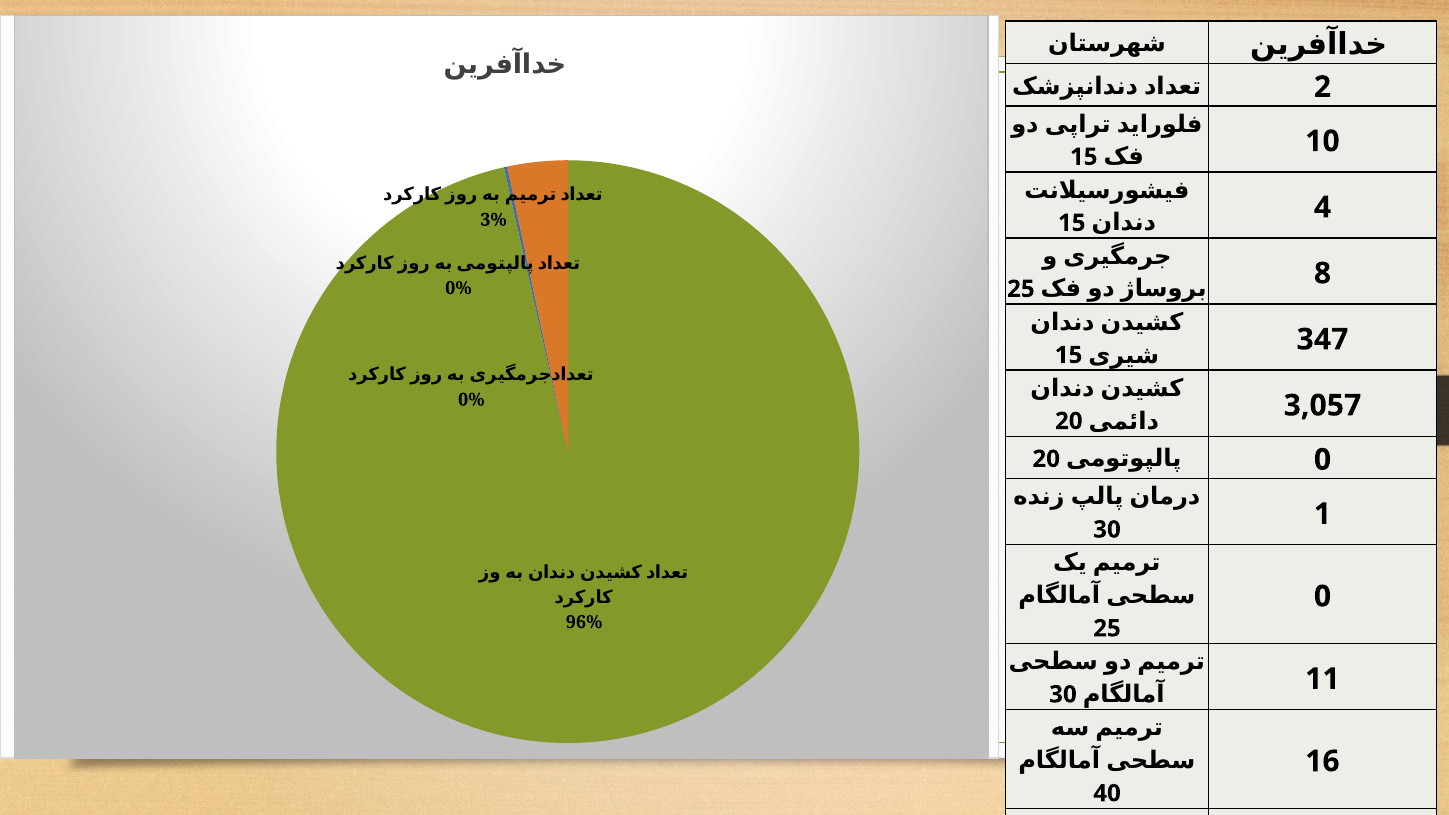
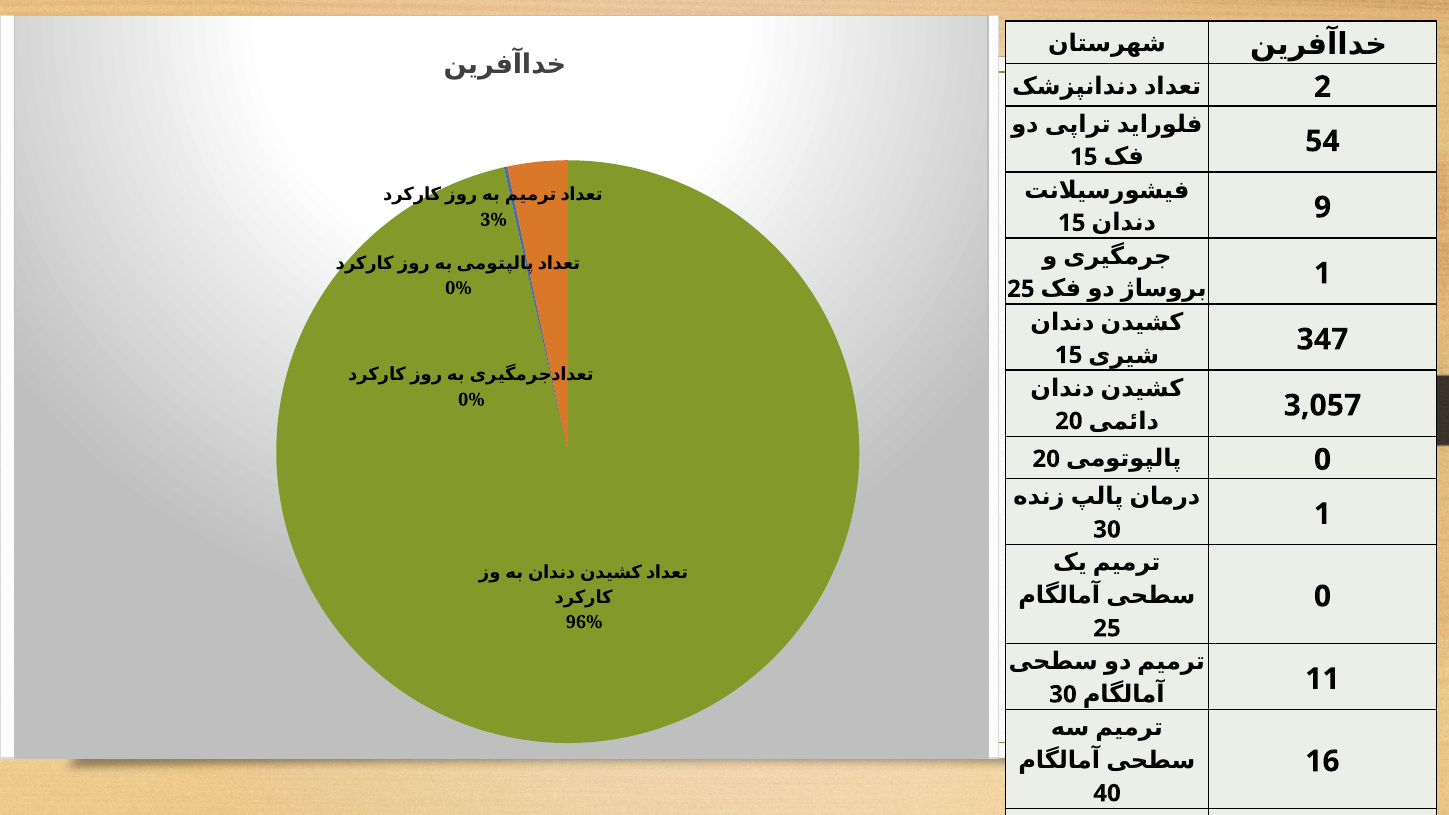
10: 10 -> 54 (1322, 141)
4: 4 -> 9 (1323, 207)
8: 8 -> 1 (1323, 273)
